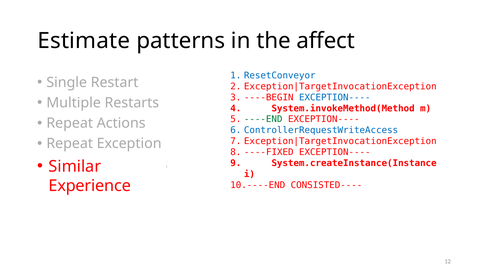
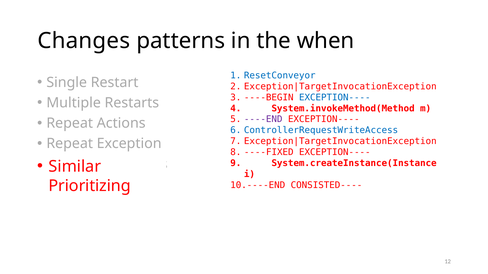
Estimate: Estimate -> Changes (84, 41)
affect: affect -> when (326, 41)
----END colour: green -> purple (263, 120)
Experience: Experience -> Prioritizing (90, 186)
